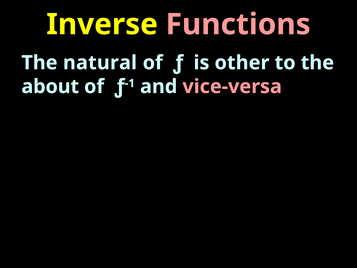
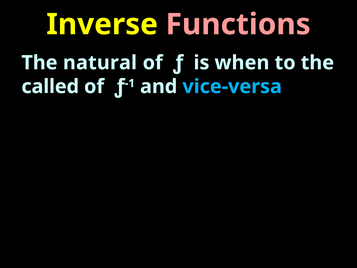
other: other -> when (242, 63)
about: about -> called (50, 86)
vice-versa colour: pink -> light blue (232, 86)
